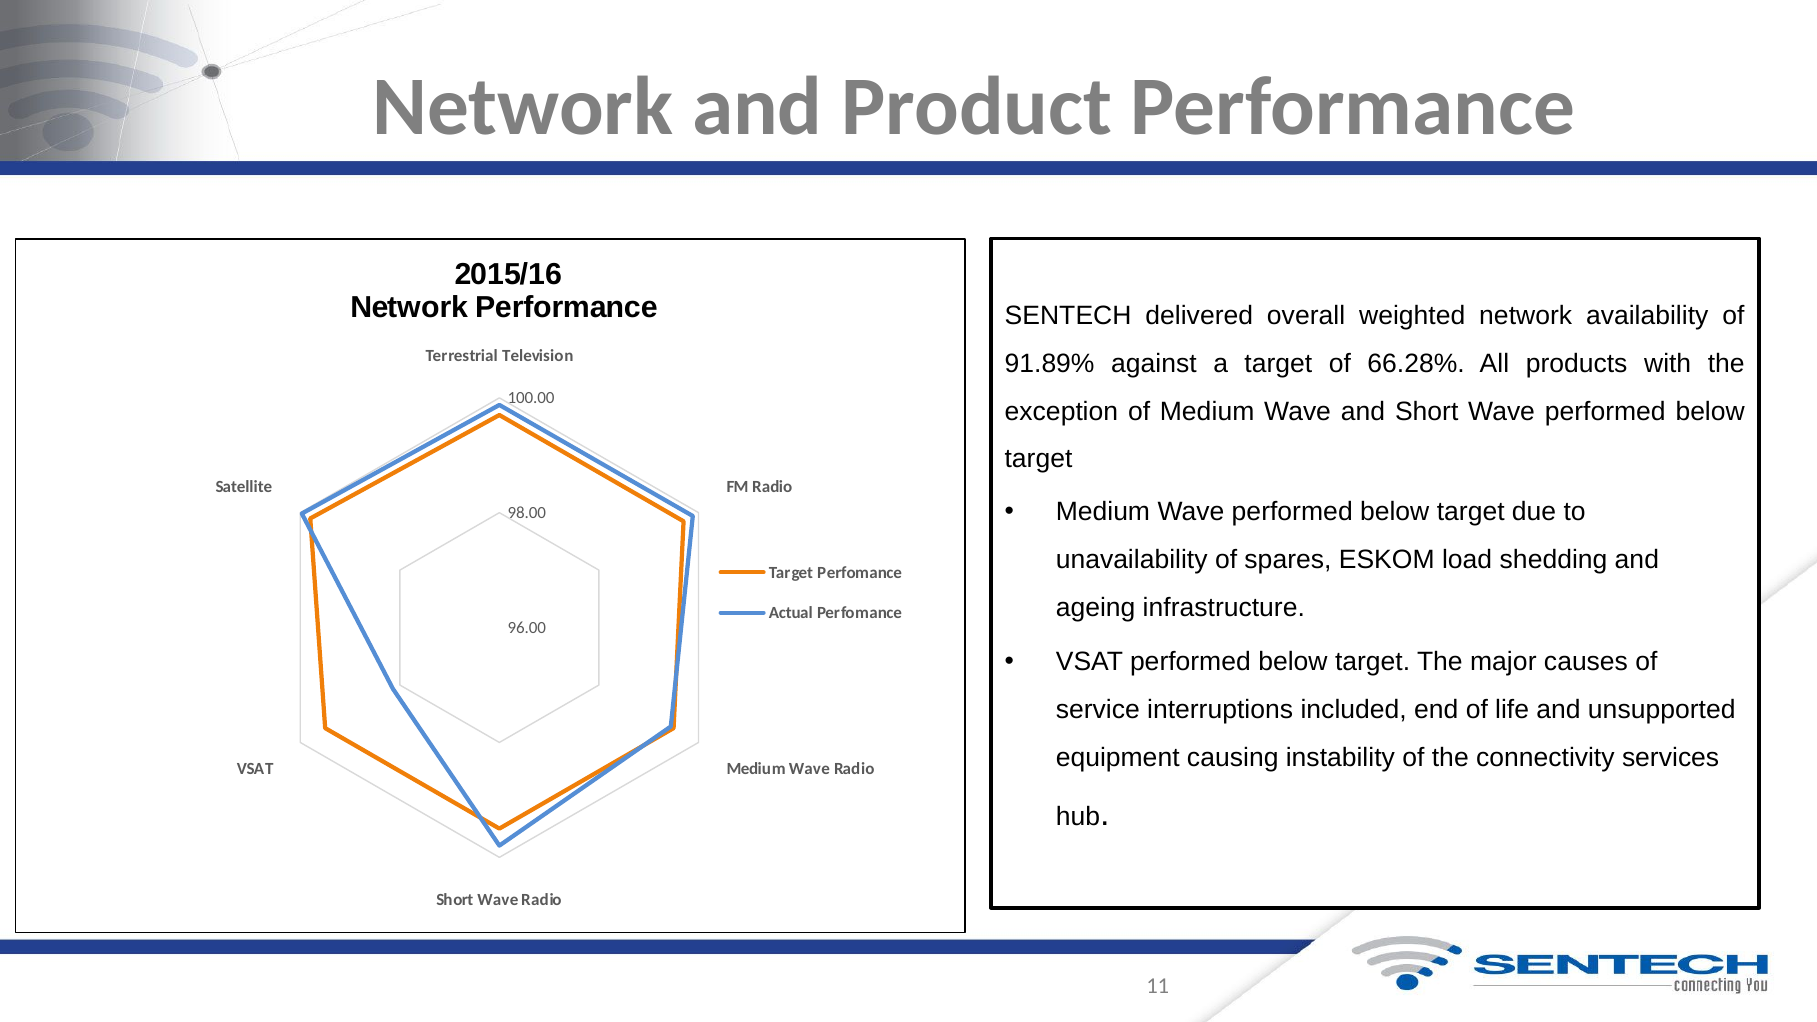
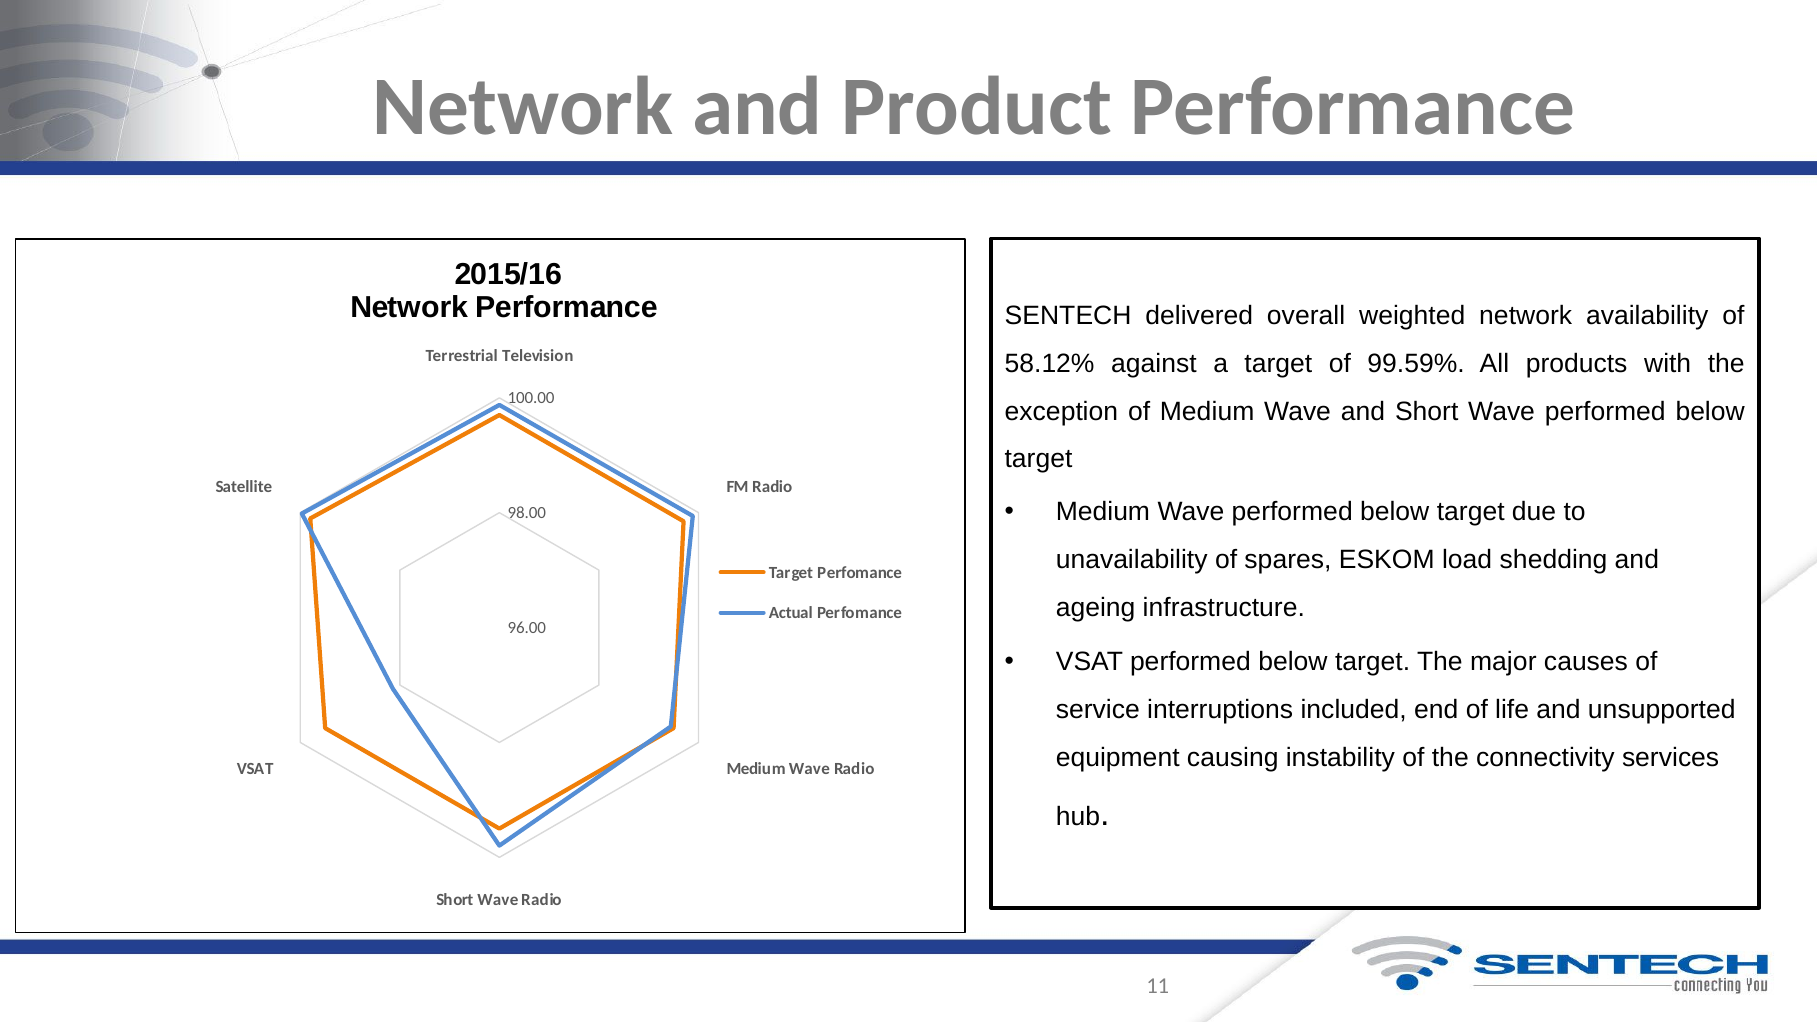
91.89%: 91.89% -> 58.12% (1050, 364)
66.28%: 66.28% -> 99.59% (1416, 364)
